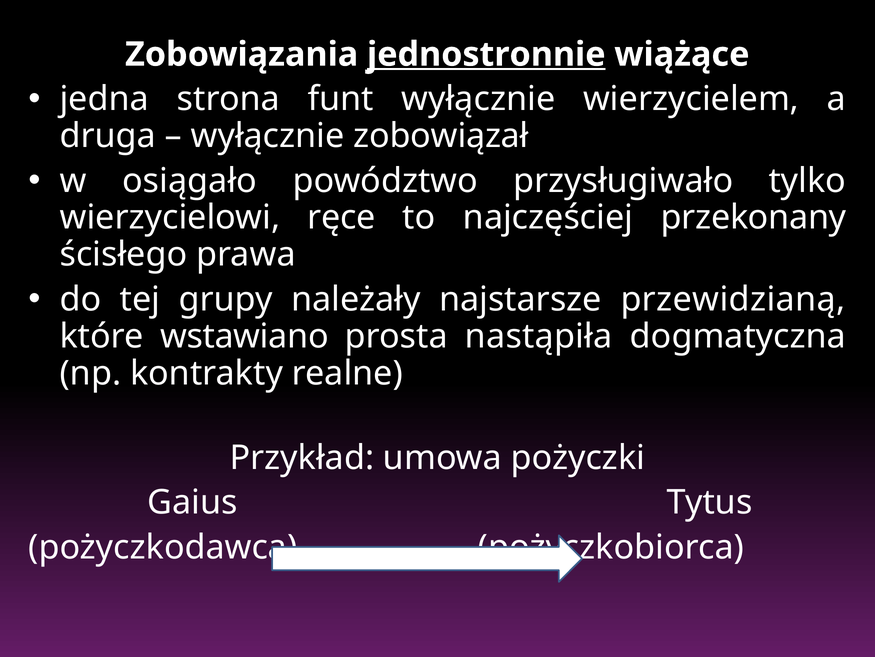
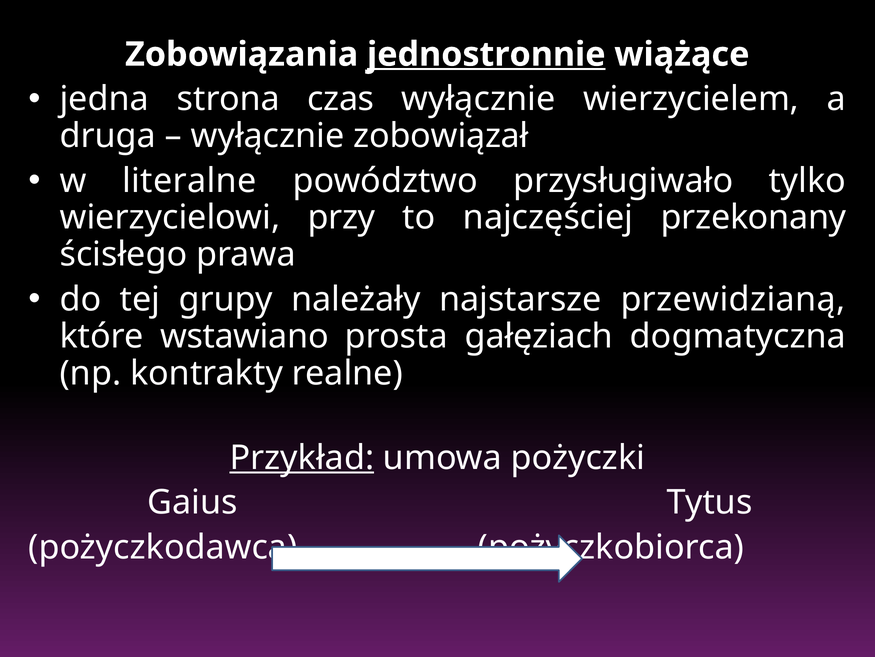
funt: funt -> czas (341, 99)
osiągało: osiągało -> literalne (189, 181)
ręce: ręce -> przy (342, 217)
nastąpiła: nastąpiła -> gałęziach (539, 336)
Przykład underline: none -> present (302, 457)
